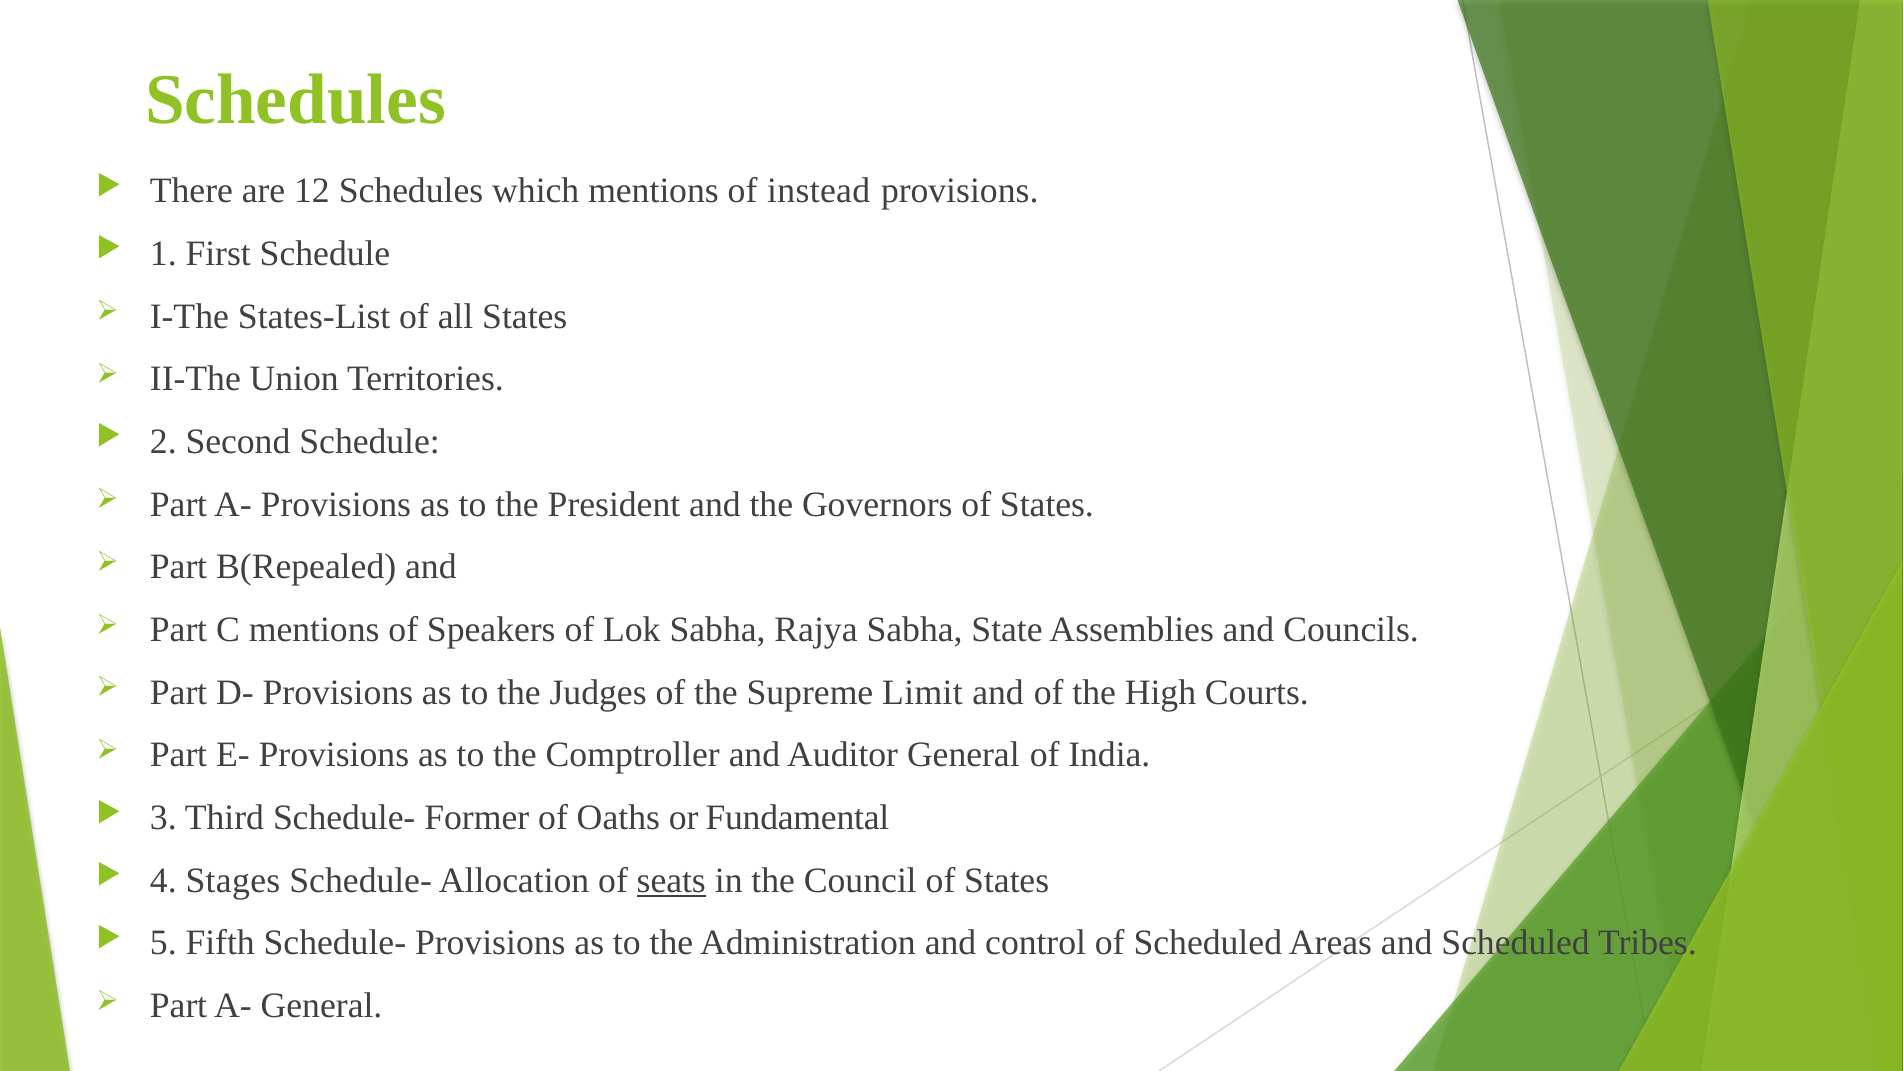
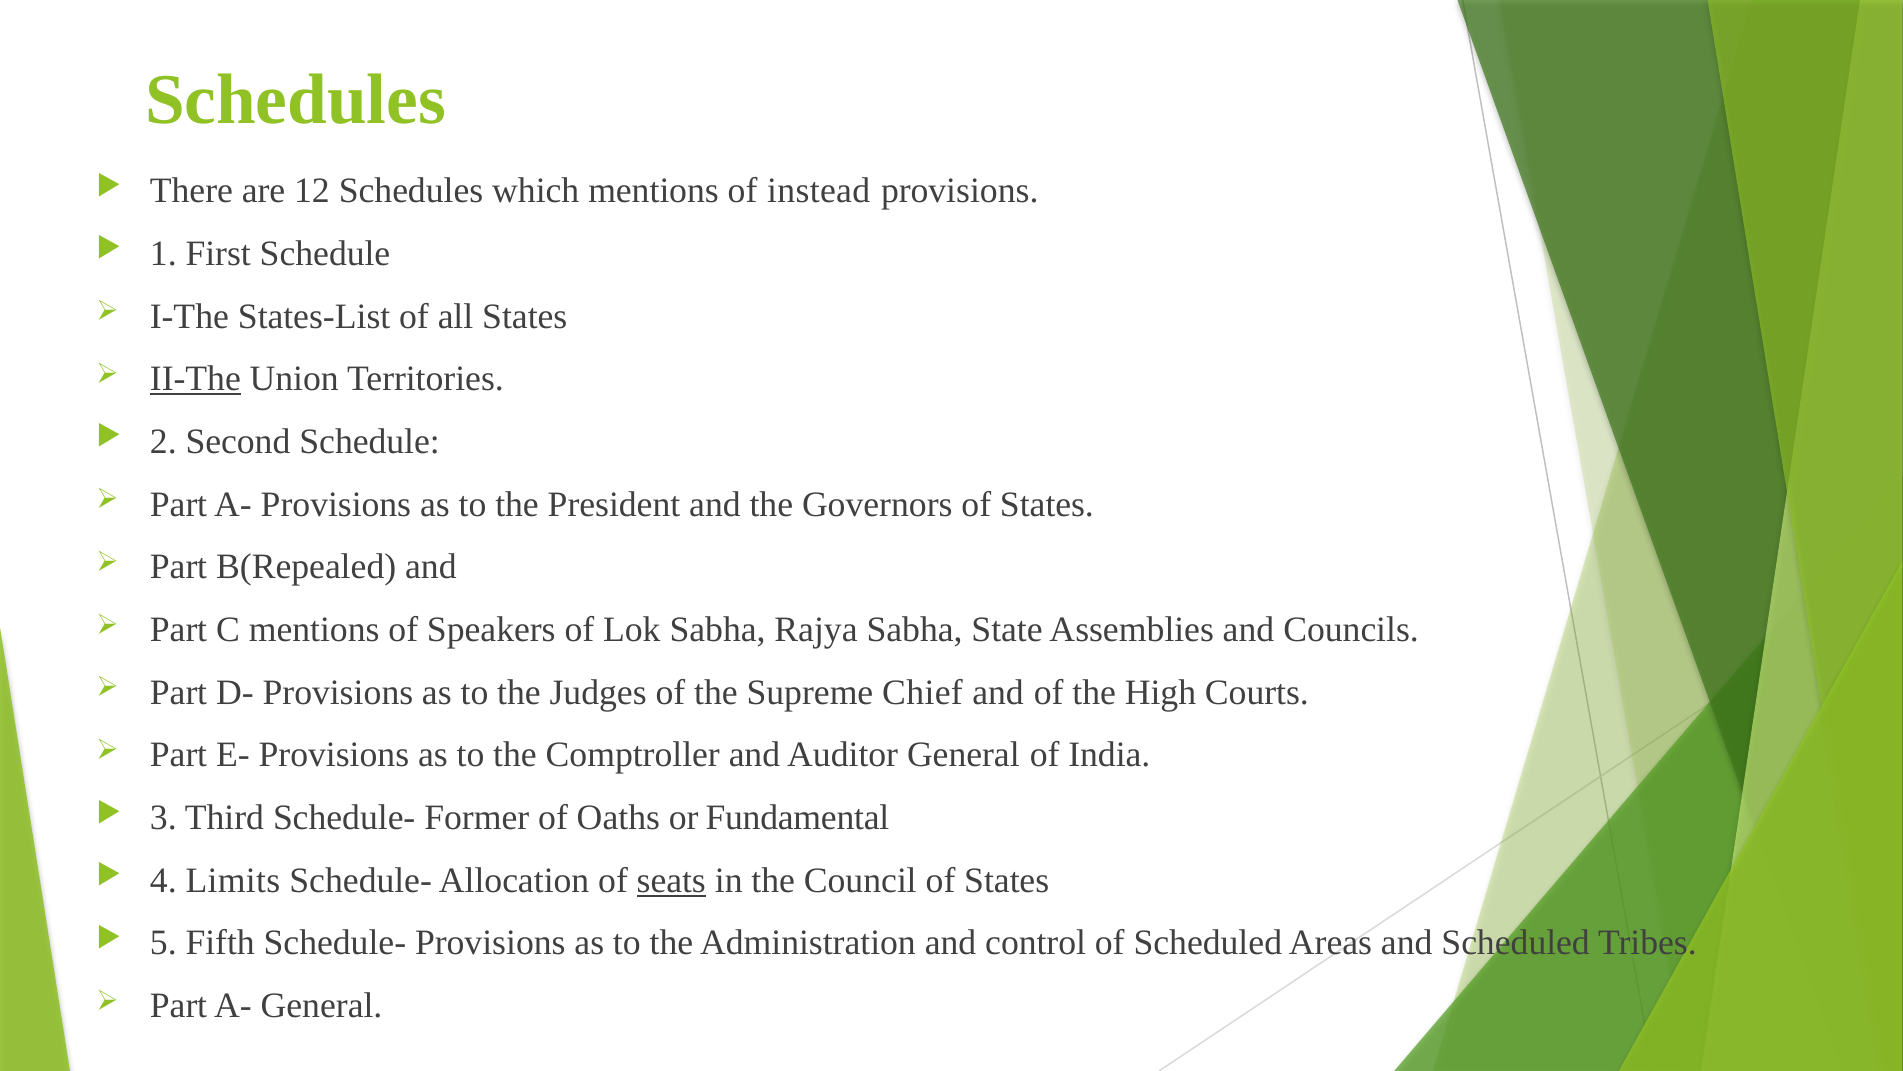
II-The underline: none -> present (195, 379)
Limit: Limit -> Chief (922, 692)
Stages: Stages -> Limits (233, 880)
